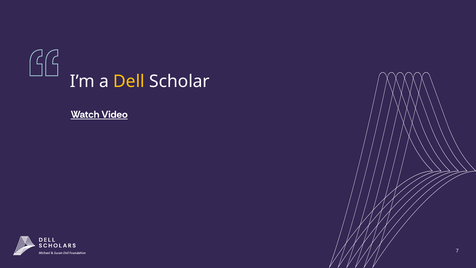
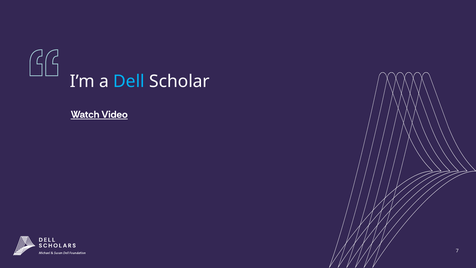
Dell colour: yellow -> light blue (129, 81)
